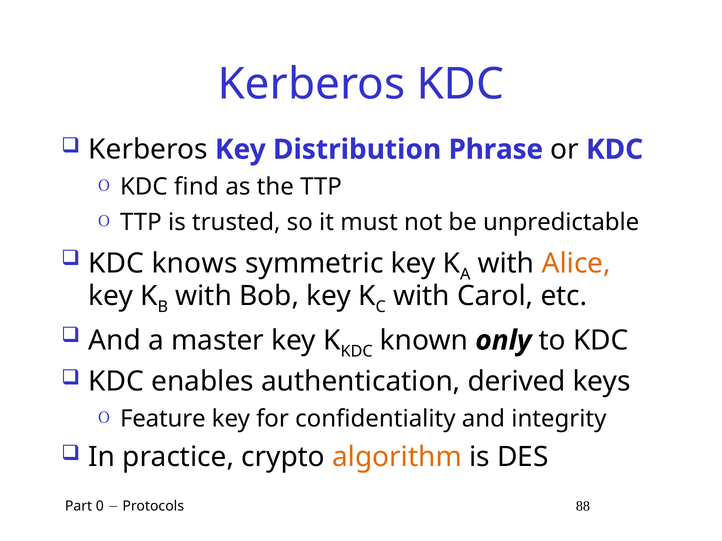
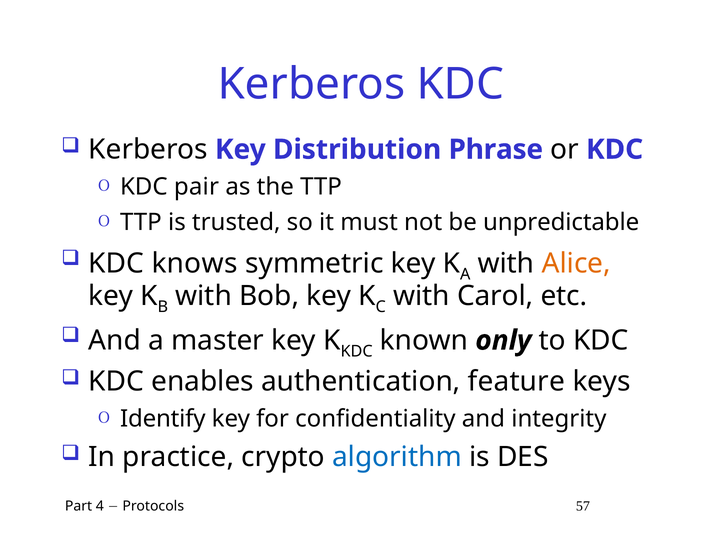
find: find -> pair (196, 187)
derived: derived -> feature (516, 382)
Feature: Feature -> Identify (163, 419)
algorithm colour: orange -> blue (397, 458)
0: 0 -> 4 (100, 506)
88: 88 -> 57 (583, 506)
